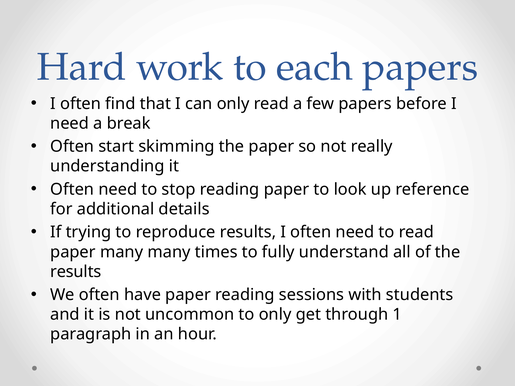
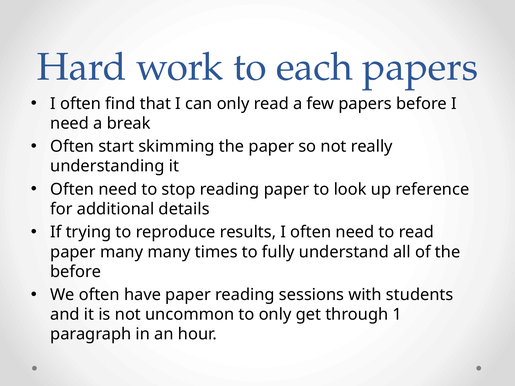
results: results -> before (76, 272)
